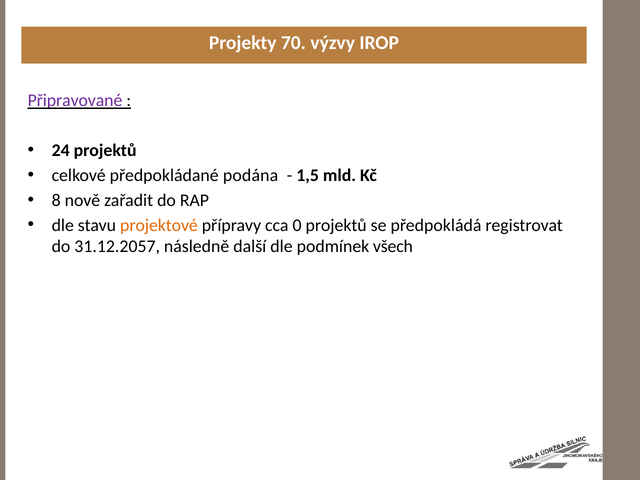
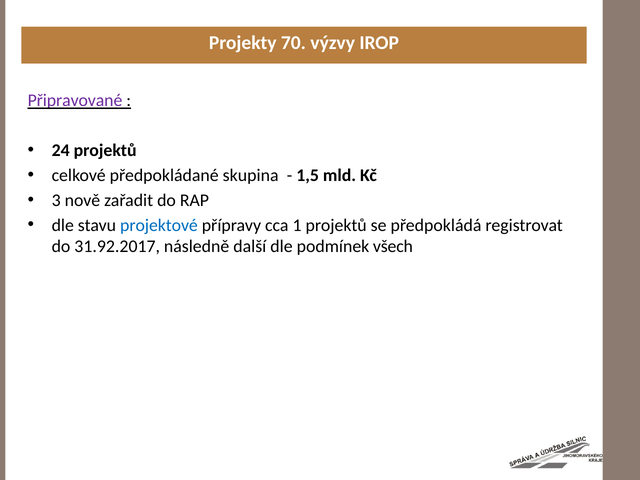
podána: podána -> skupina (251, 175)
8: 8 -> 3 (56, 200)
projektové colour: orange -> blue (159, 225)
0: 0 -> 1 (297, 225)
31.12.2057: 31.12.2057 -> 31.92.2017 (117, 247)
